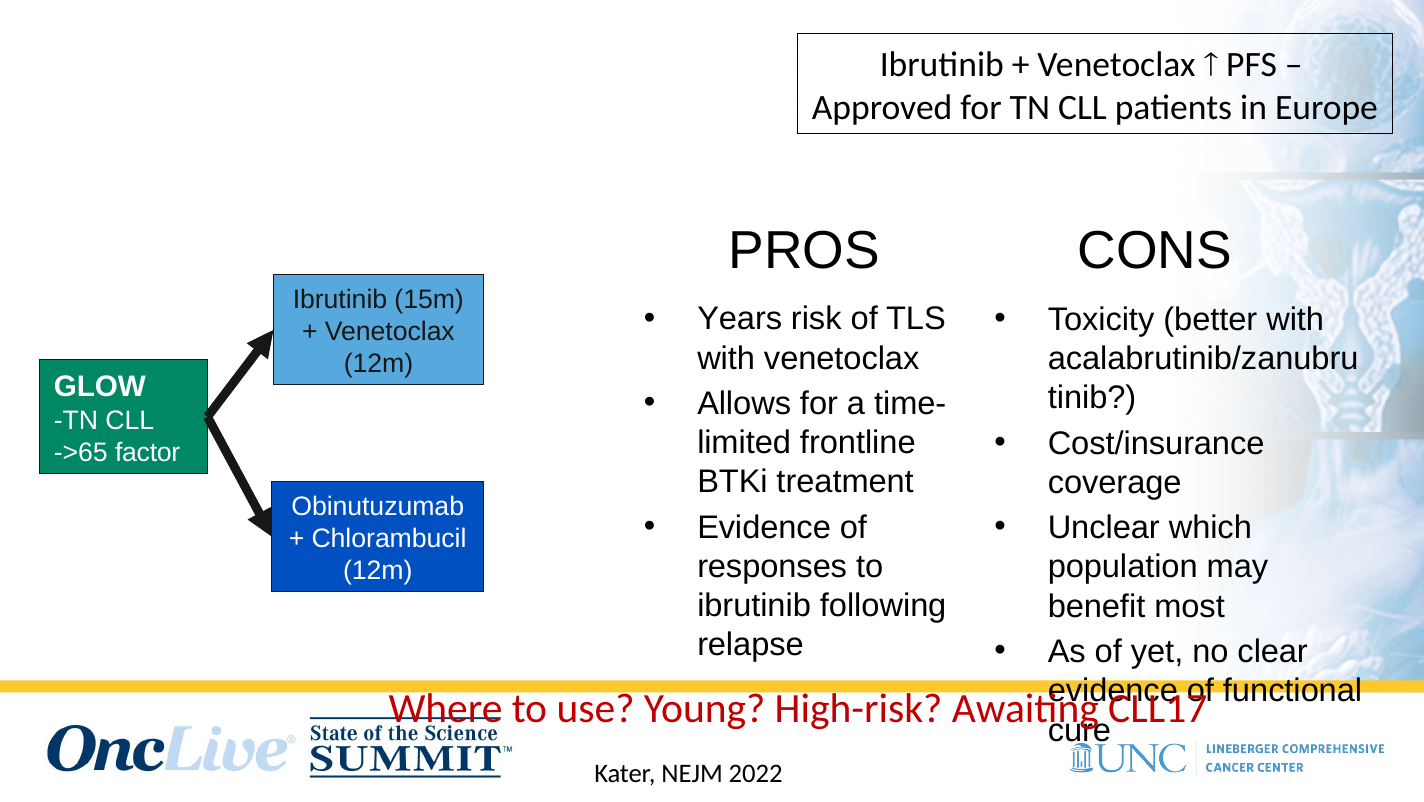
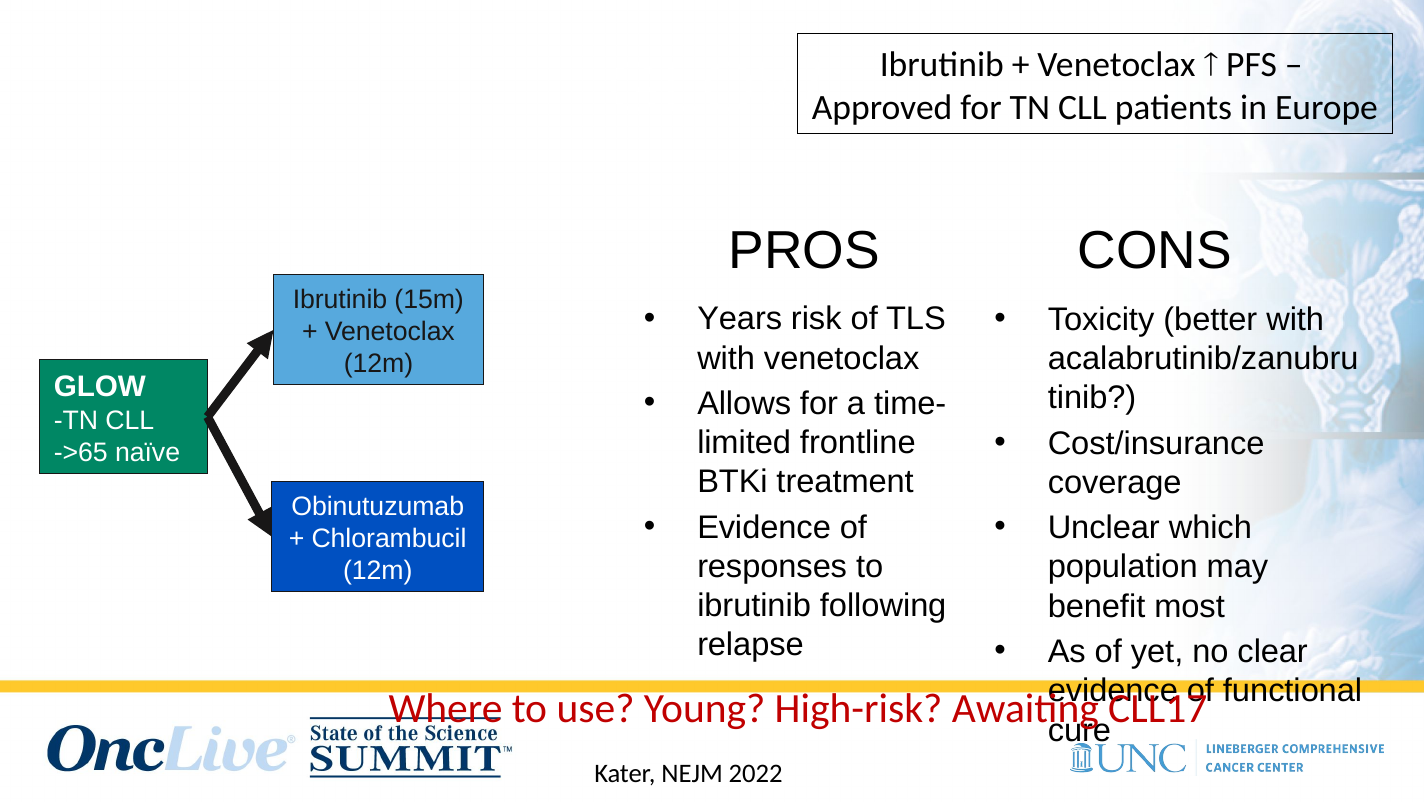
factor: factor -> naïve (148, 452)
